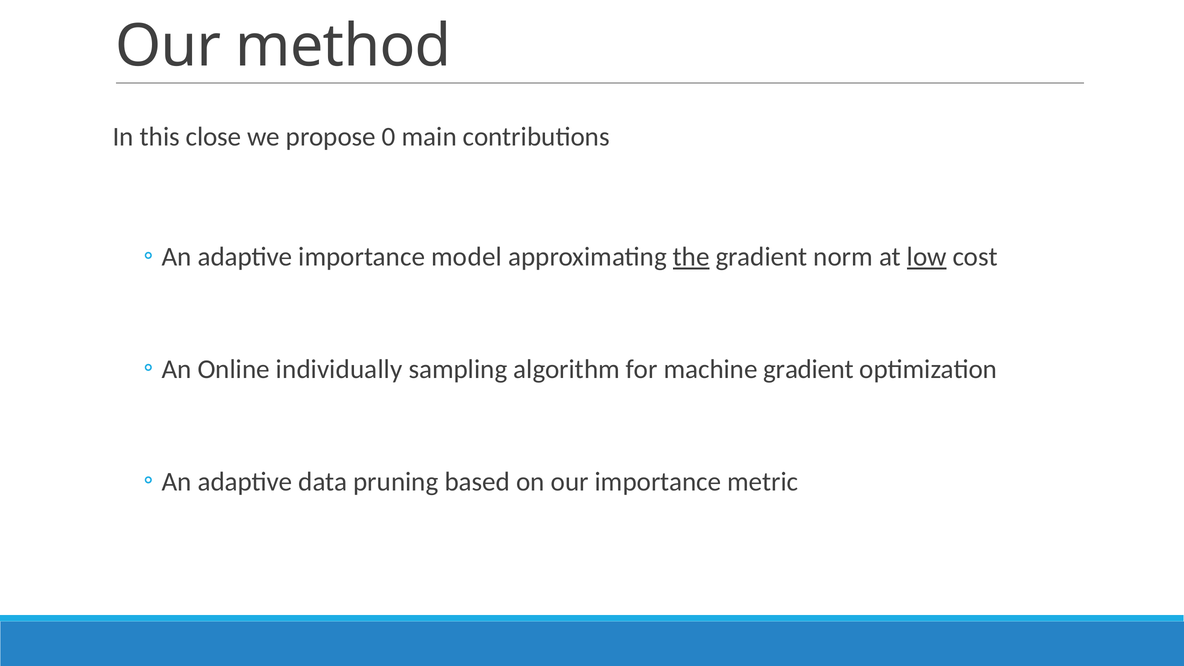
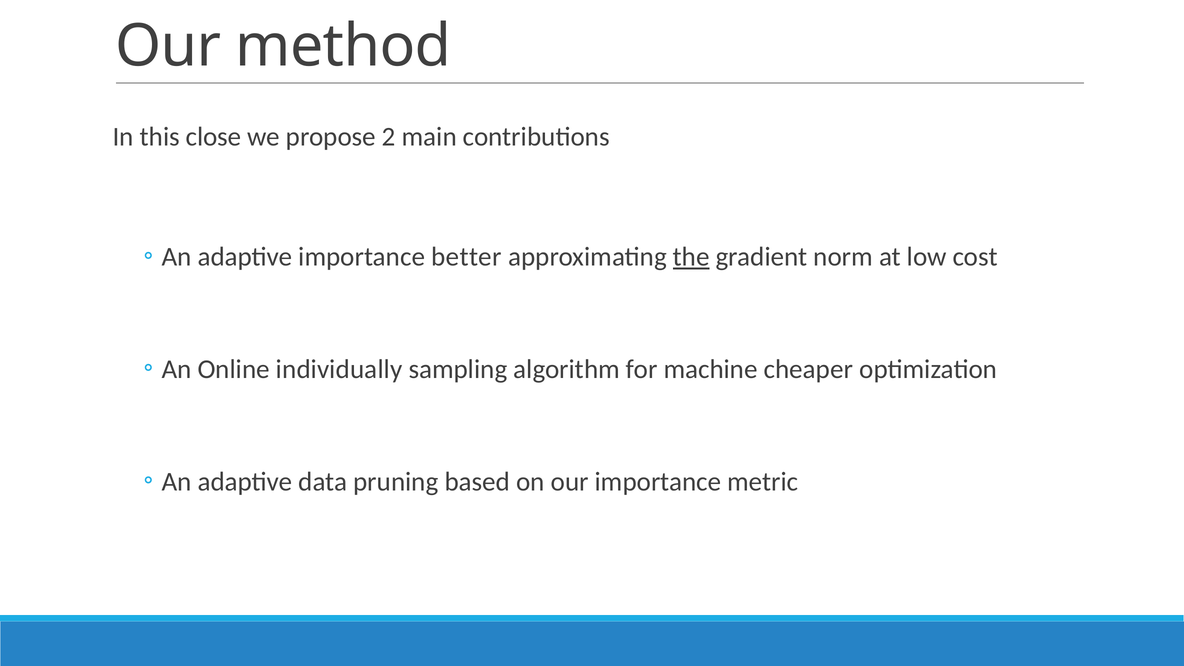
0: 0 -> 2 (389, 137)
model: model -> better (467, 257)
low underline: present -> none (927, 257)
machine gradient: gradient -> cheaper (808, 369)
